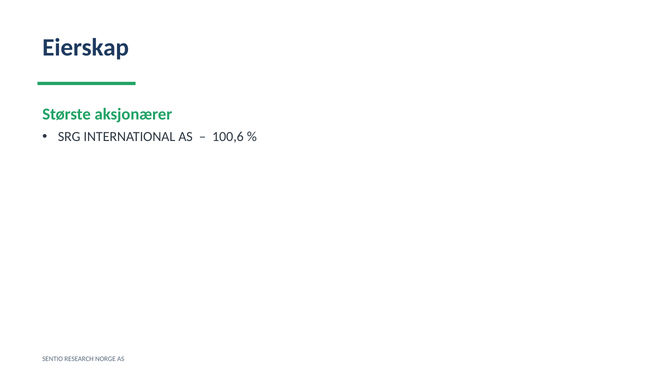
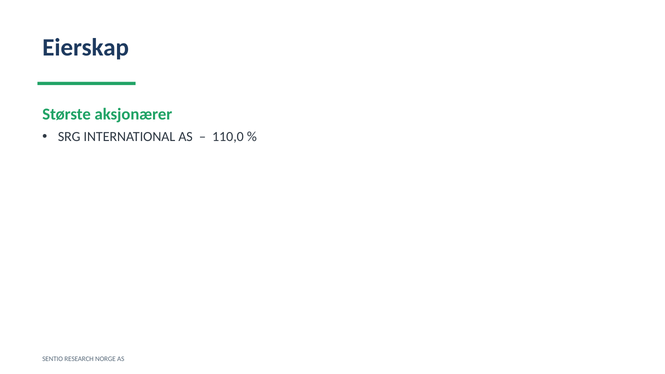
100,6: 100,6 -> 110,0 (228, 137)
